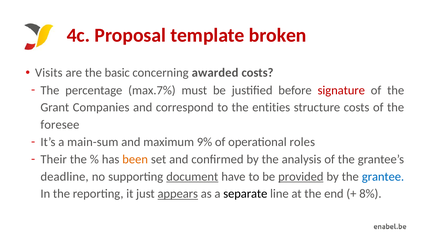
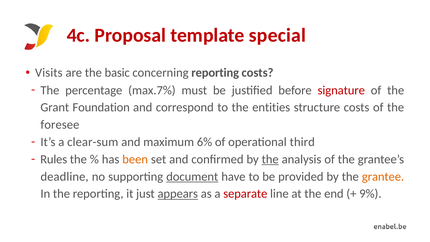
broken: broken -> special (278, 35)
concerning awarded: awarded -> reporting (215, 73)
Companies: Companies -> Foundation (101, 107)
main-sum: main-sum -> clear-sum (93, 142)
9%: 9% -> 6% (205, 142)
roles: roles -> third (302, 142)
Their: Their -> Rules (54, 159)
the underline: none -> present (270, 159)
provided underline: present -> none (301, 176)
grantee colour: blue -> orange (383, 176)
separate colour: black -> red (245, 194)
8%: 8% -> 9% (370, 194)
